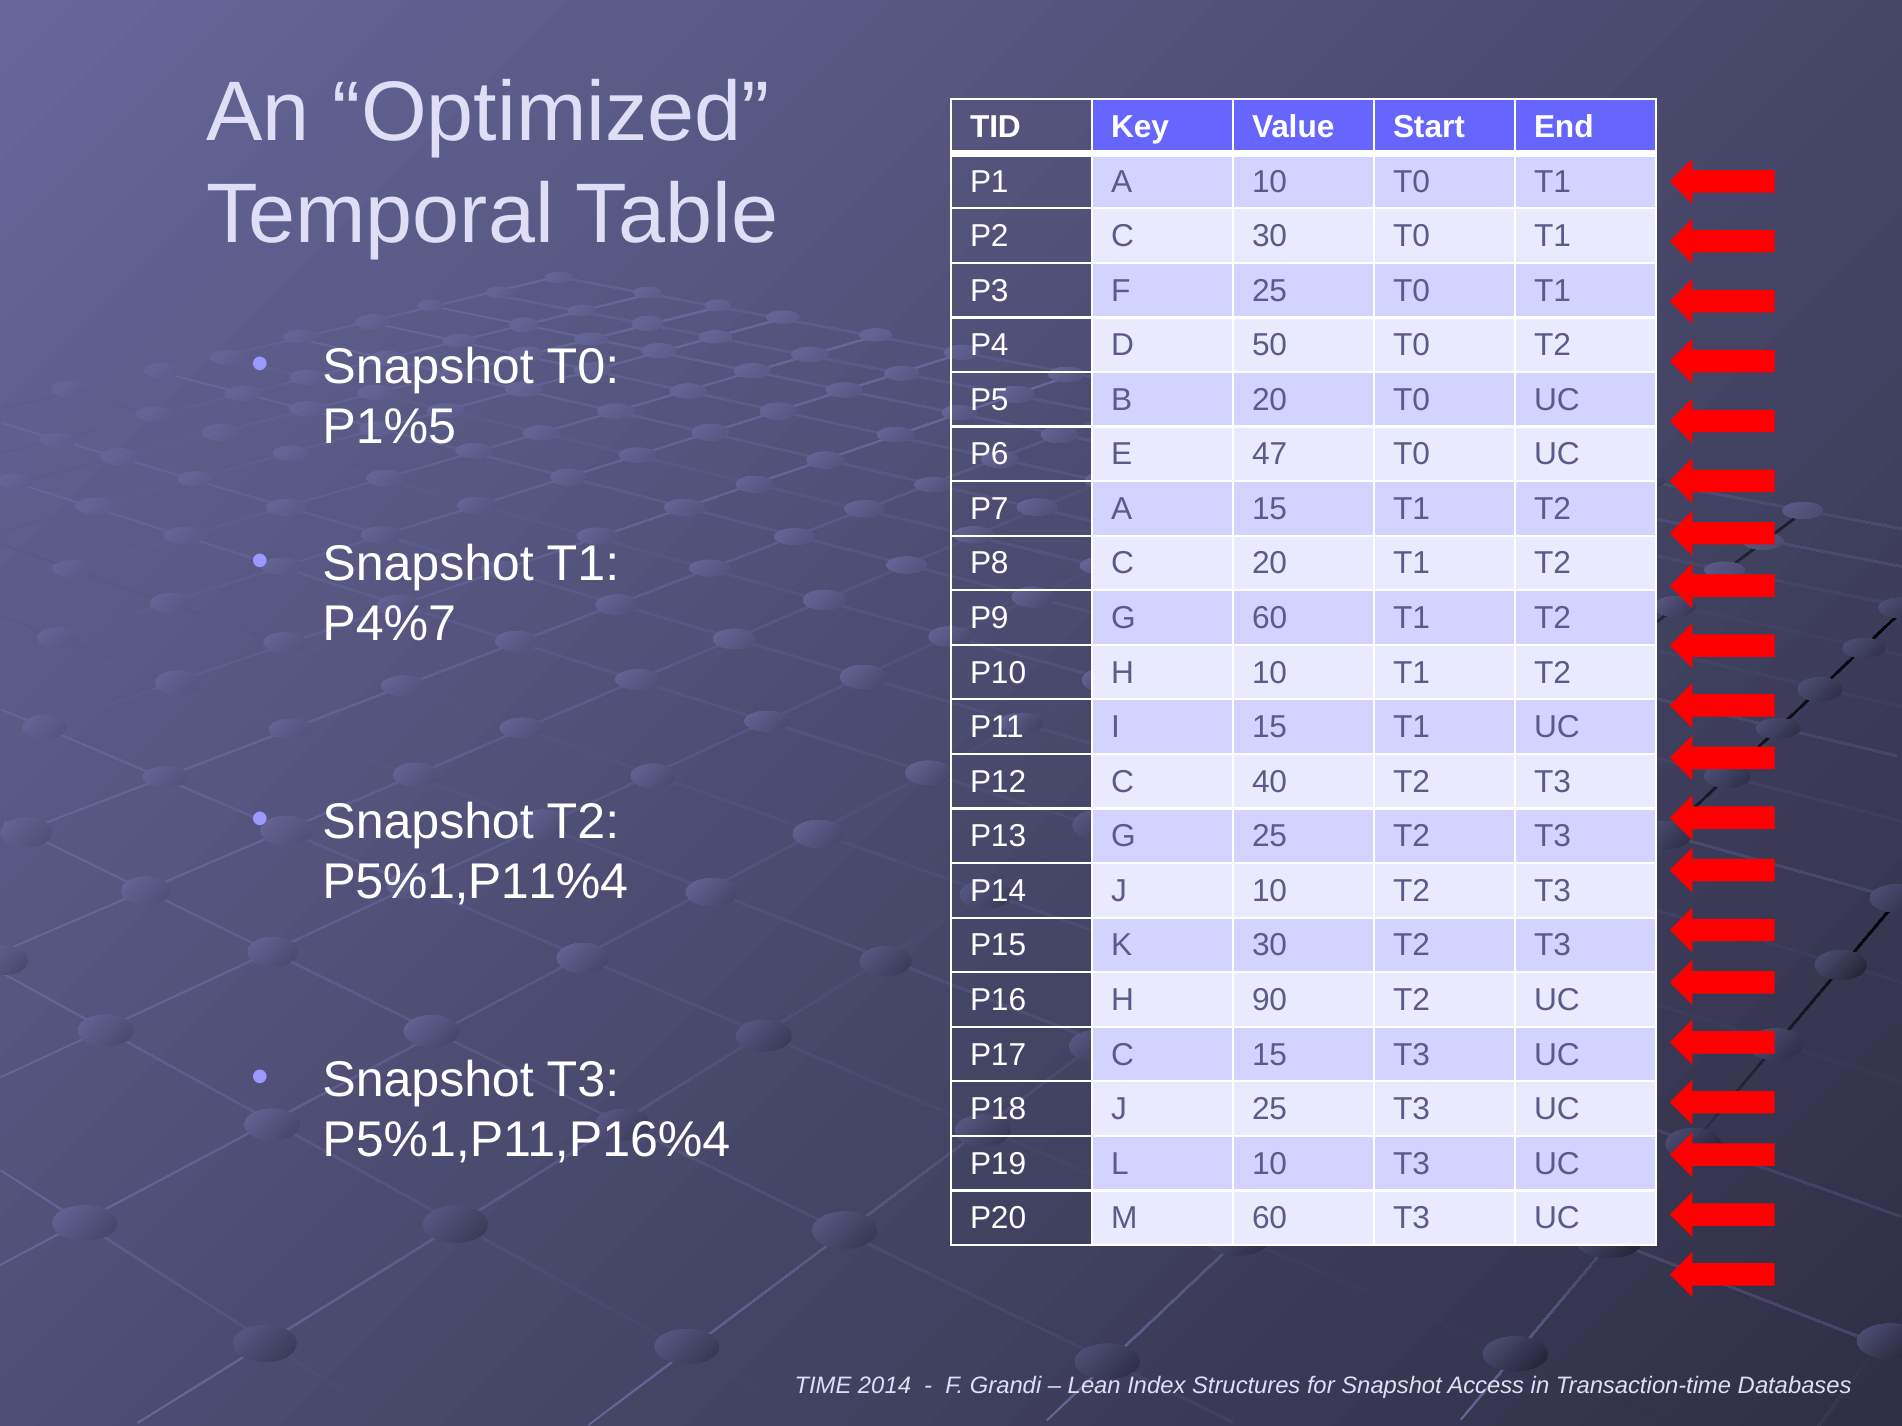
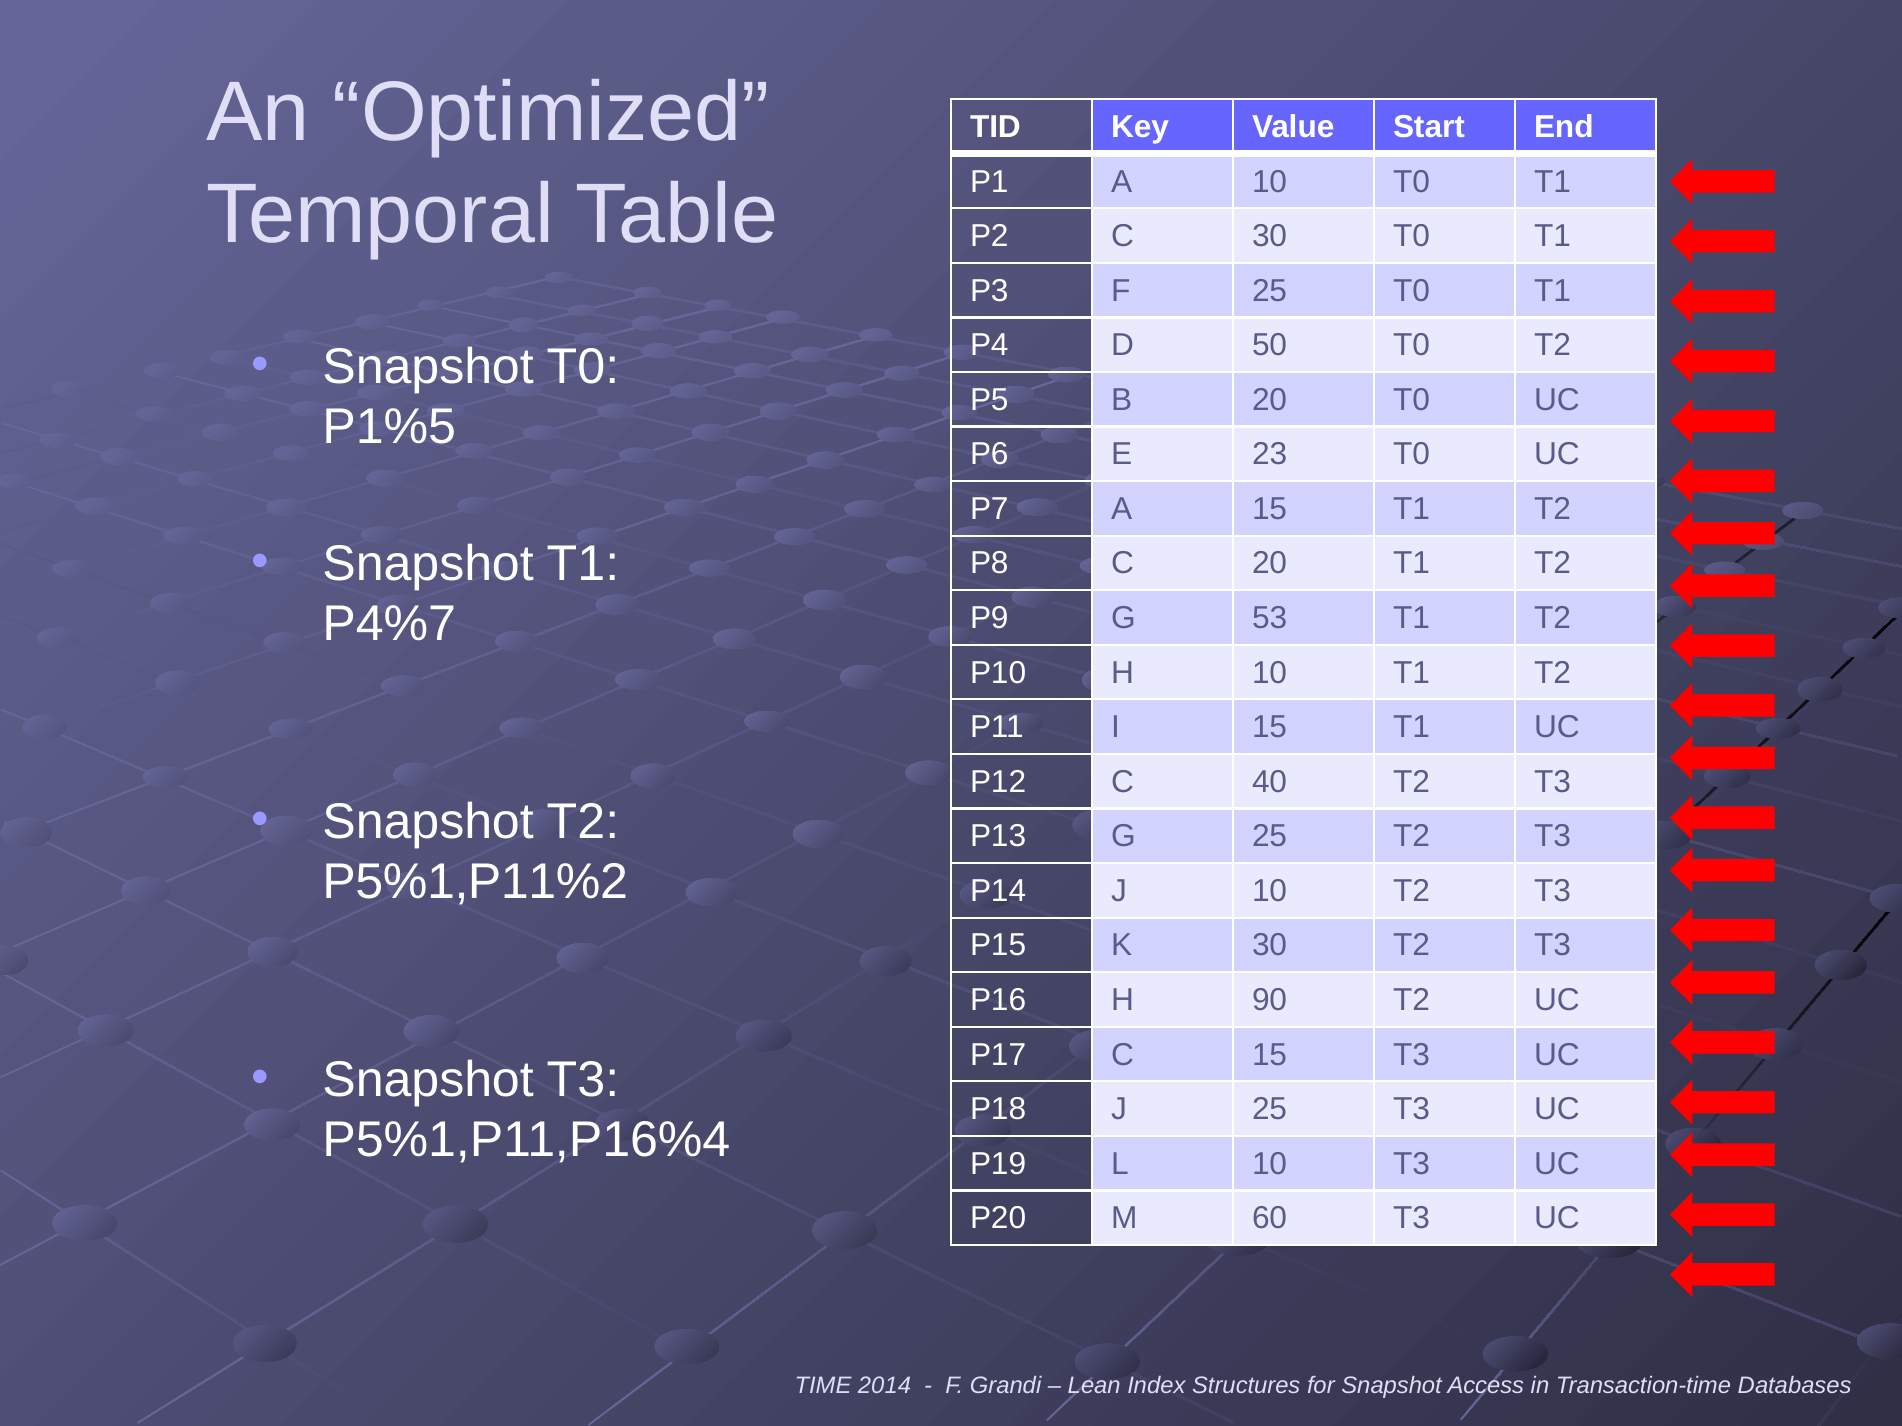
47: 47 -> 23 (1270, 455)
G 60: 60 -> 53 (1270, 618)
P5%1,P11%4: P5%1,P11%4 -> P5%1,P11%2 (475, 882)
